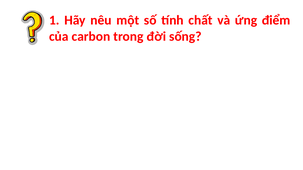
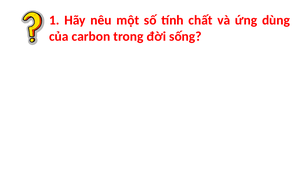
điểm: điểm -> dùng (276, 20)
